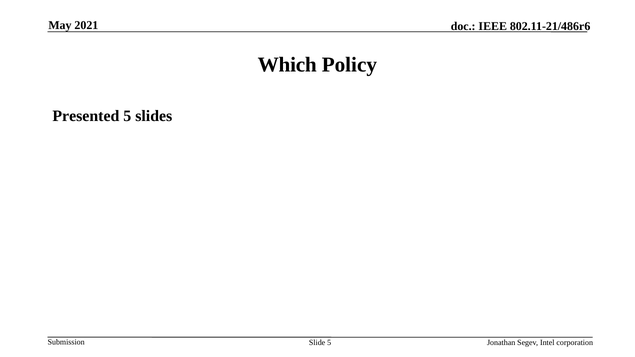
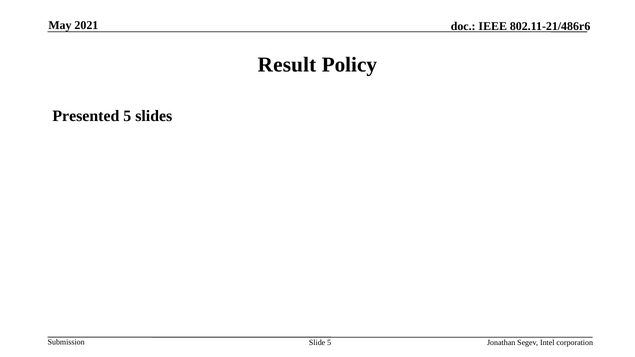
Which: Which -> Result (287, 65)
